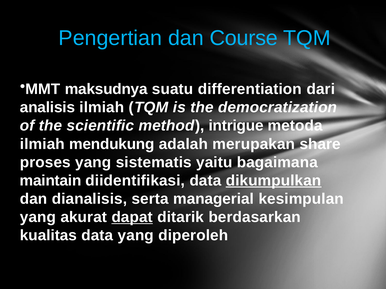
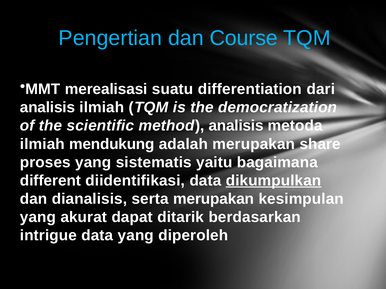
maksudnya: maksudnya -> merealisasi (106, 89)
method intrigue: intrigue -> analisis (236, 126)
maintain: maintain -> different (50, 181)
serta managerial: managerial -> merupakan (214, 199)
dapat underline: present -> none (132, 217)
kualitas: kualitas -> intrigue (48, 236)
